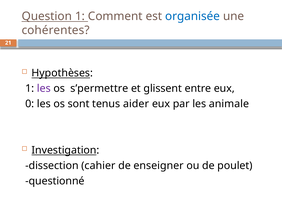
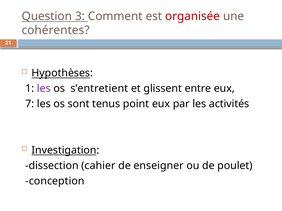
Question 1: 1 -> 3 (80, 16)
organisée colour: blue -> red (193, 16)
s’permettre: s’permettre -> s’entretient (99, 89)
0: 0 -> 7 (30, 104)
aider: aider -> point (136, 104)
animale: animale -> activités (229, 104)
questionné: questionné -> conception (55, 181)
